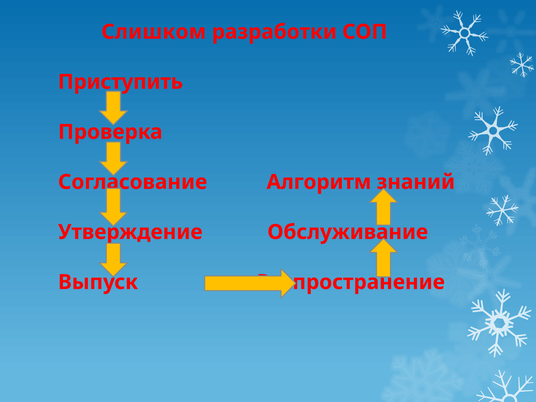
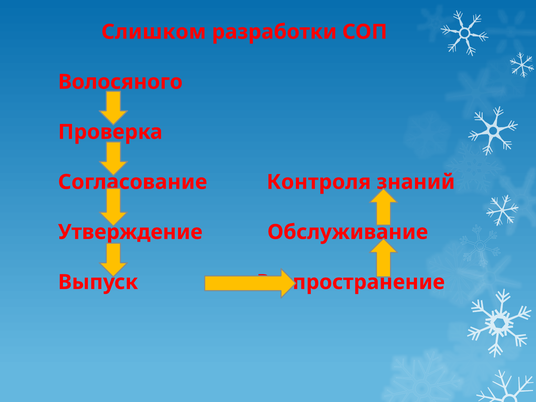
Приступить: Приступить -> Волосяного (120, 82)
Алгоритм: Алгоритм -> Контроля (319, 182)
